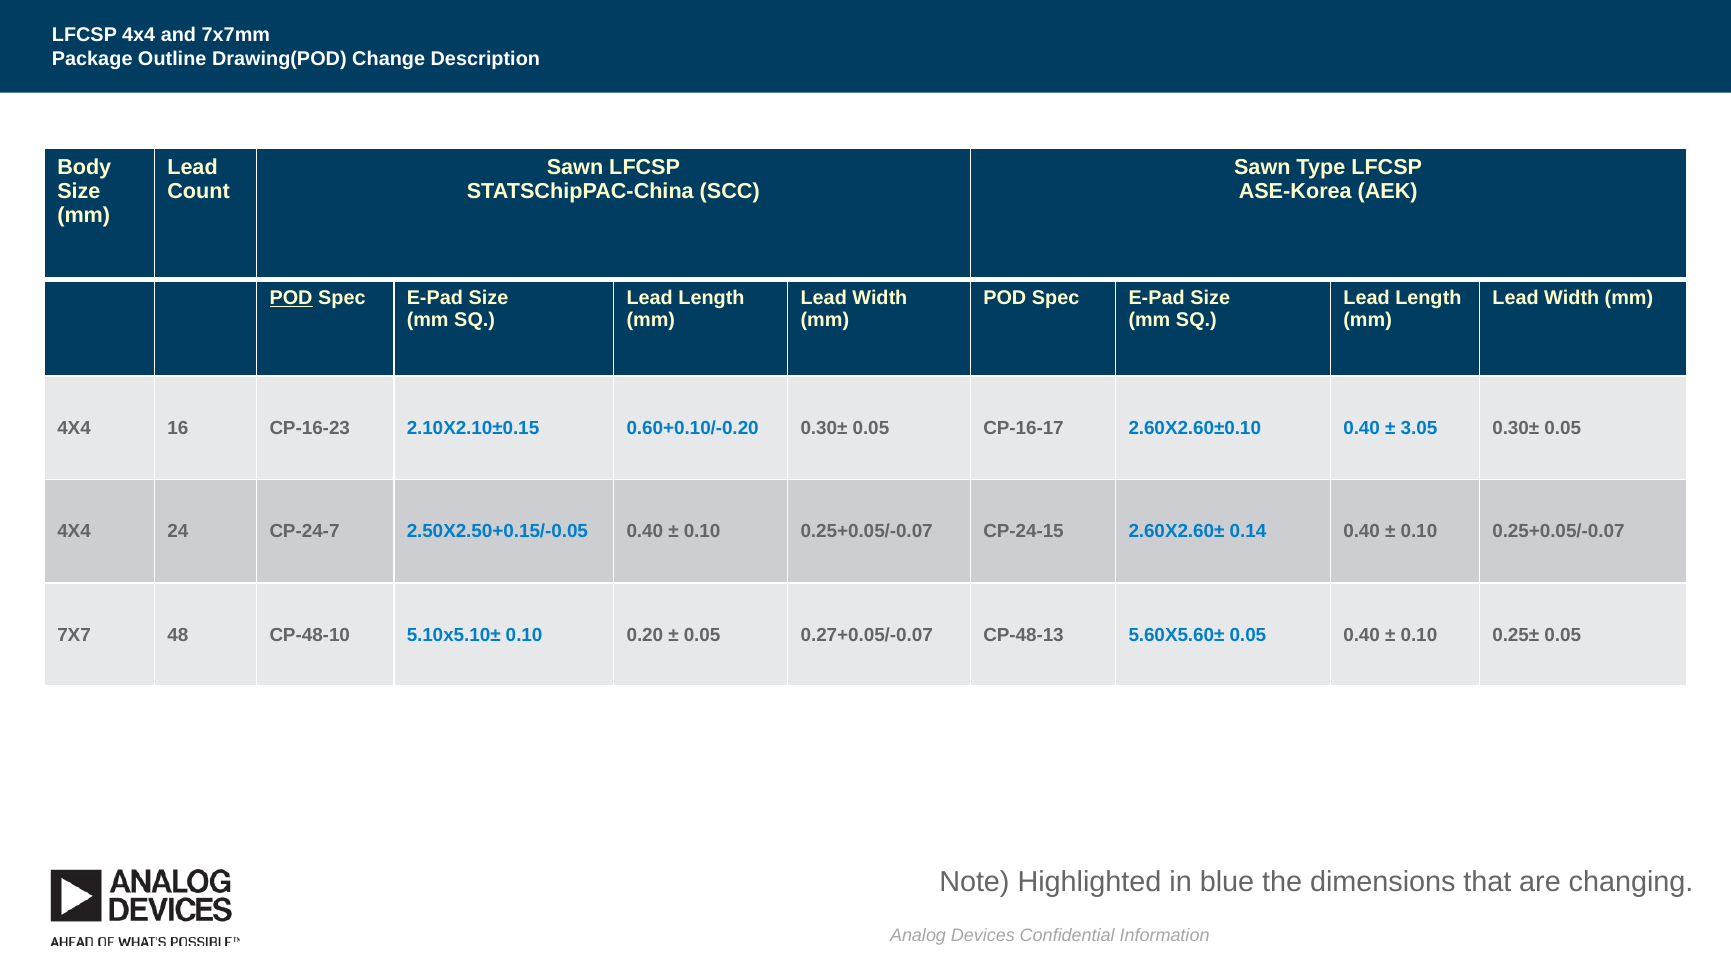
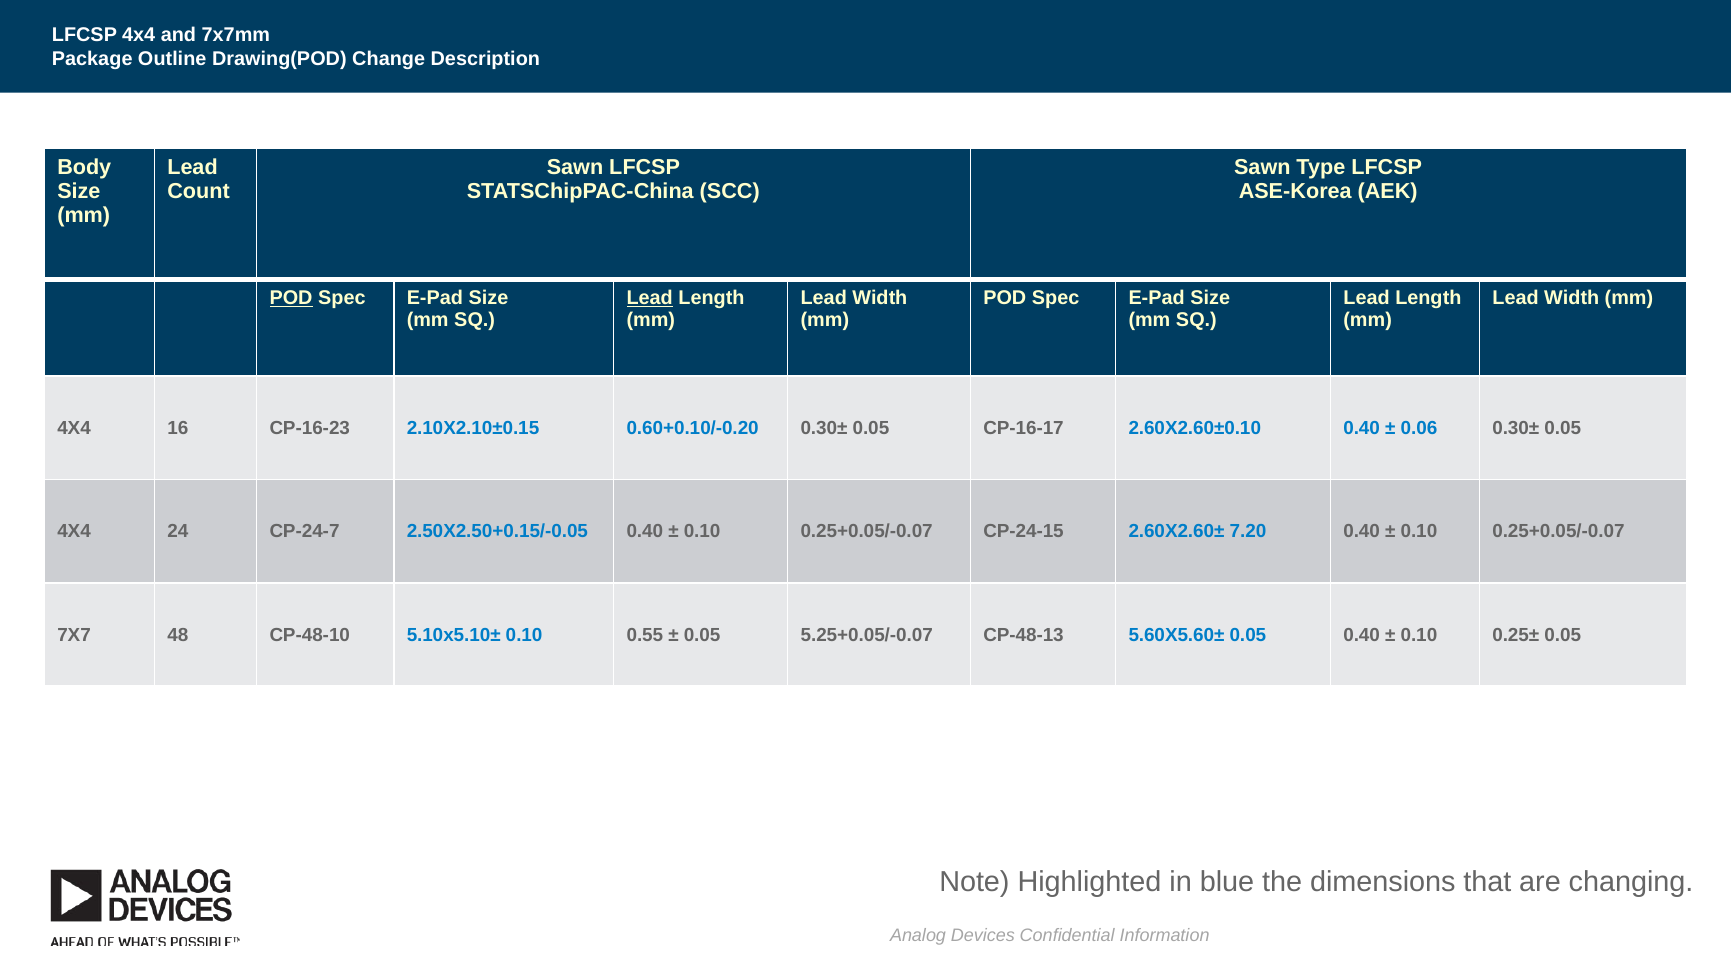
Lead underline: none -> present (650, 298)
3.05: 3.05 -> 0.06 (1419, 428)
0.14: 0.14 -> 7.20 (1248, 531)
0.20: 0.20 -> 0.55 (645, 635)
0.27+0.05/-0.07: 0.27+0.05/-0.07 -> 5.25+0.05/-0.07 (867, 635)
